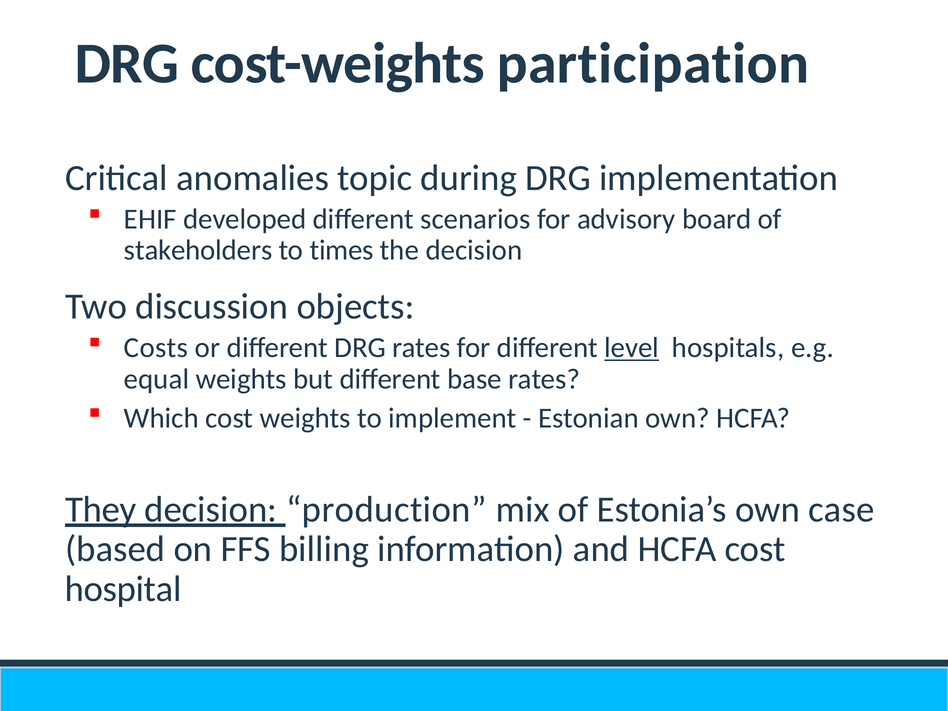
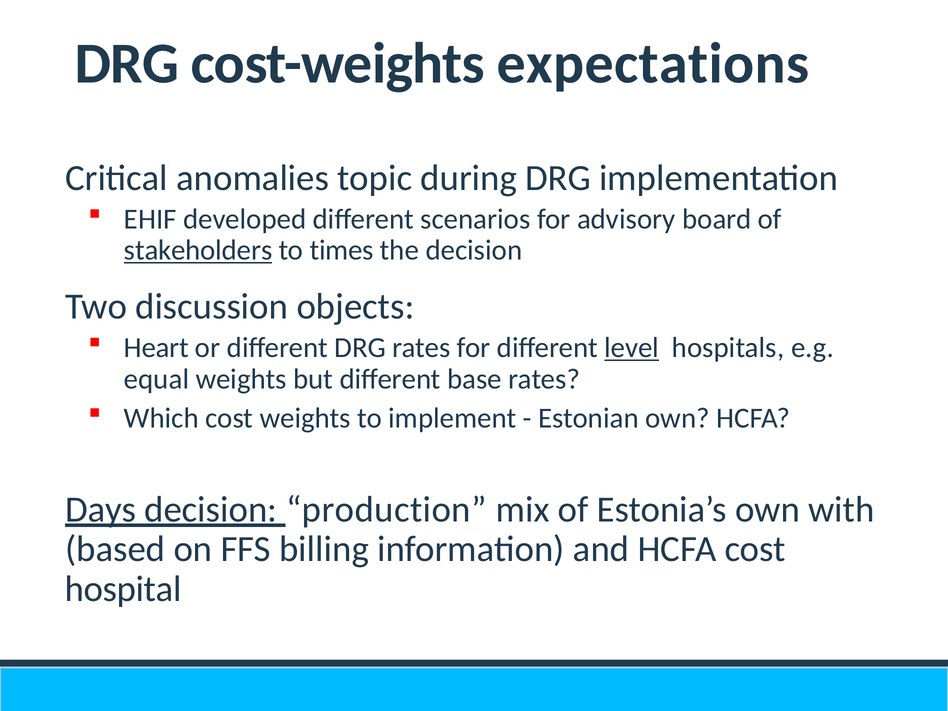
participation: participation -> expectations (653, 63)
stakeholders underline: none -> present (198, 250)
Costs: Costs -> Heart (156, 348)
They: They -> Days (101, 509)
case: case -> with (841, 509)
